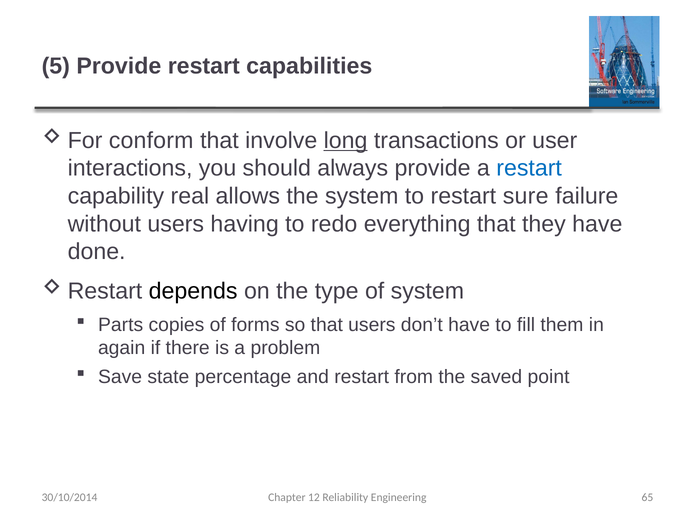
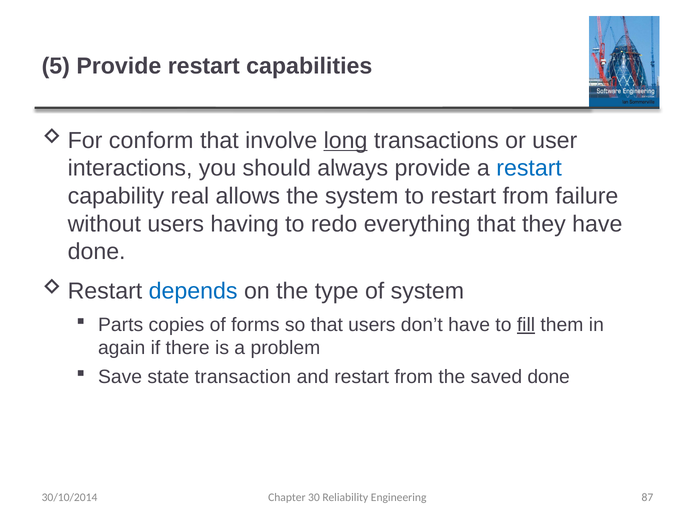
to restart sure: sure -> from (526, 196)
depends colour: black -> blue (193, 291)
fill underline: none -> present (526, 325)
percentage: percentage -> transaction (243, 377)
saved point: point -> done (549, 377)
12: 12 -> 30 (314, 498)
65: 65 -> 87 (647, 498)
